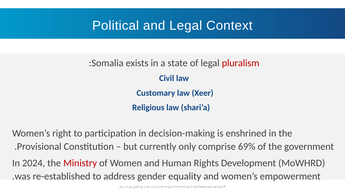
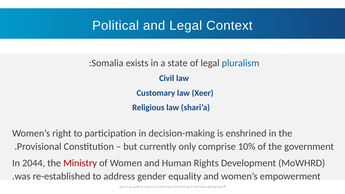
pluralism colour: red -> blue (241, 63)
69%: 69% -> 10% (247, 147)
2024: 2024 -> 2044 (34, 163)
